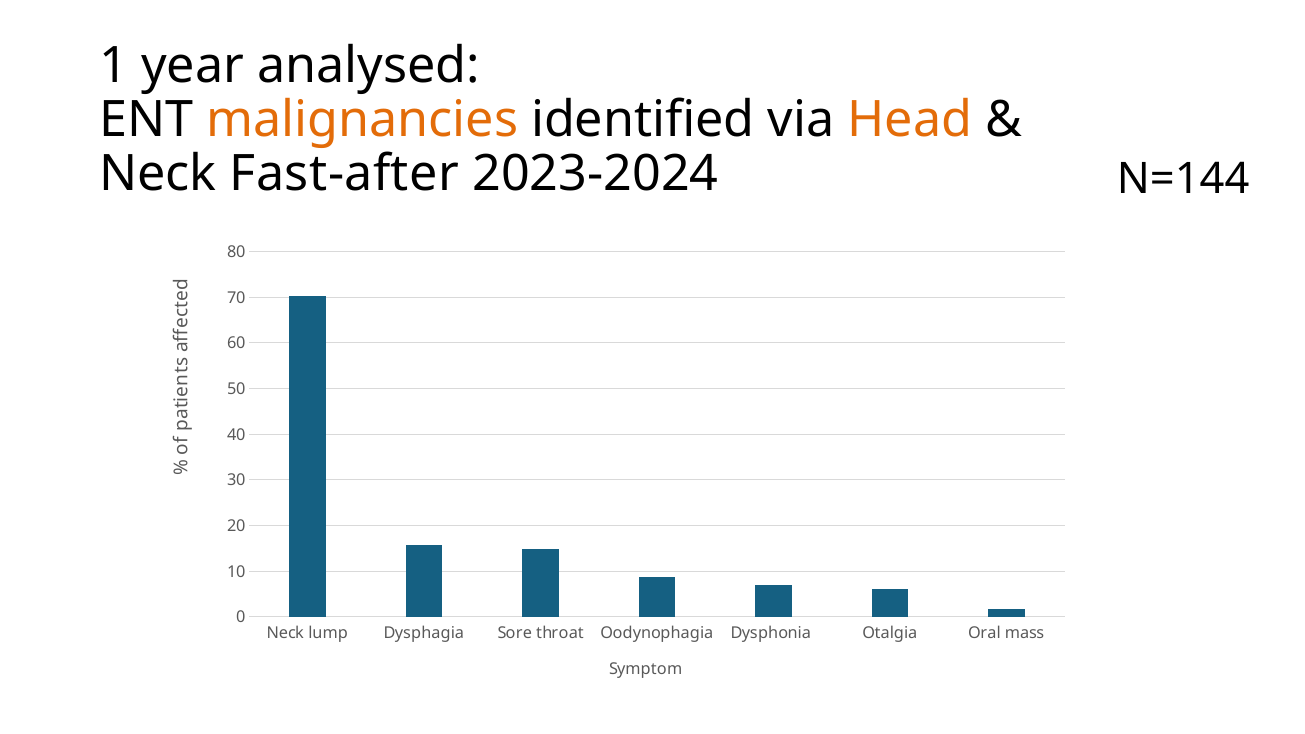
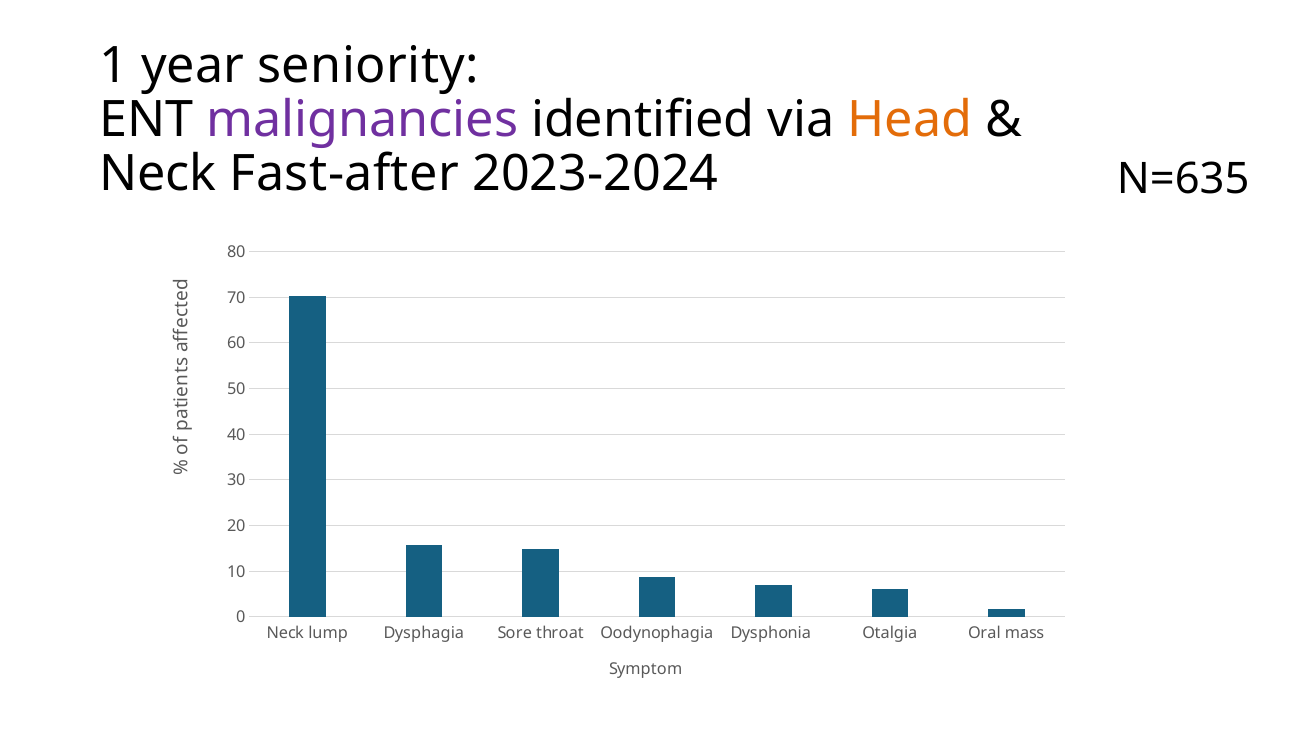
analysed: analysed -> seniority (368, 66)
malignancies colour: orange -> purple (362, 120)
N=144: N=144 -> N=635 (1183, 179)
